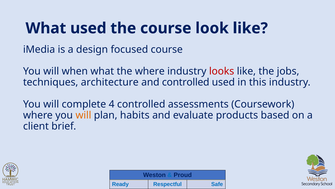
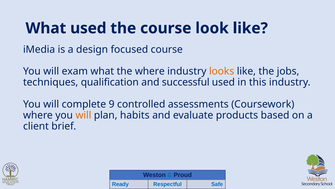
when: when -> exam (75, 71)
looks colour: red -> orange (222, 71)
architecture: architecture -> qualification (110, 82)
and controlled: controlled -> successful (186, 82)
4: 4 -> 9 (112, 104)
